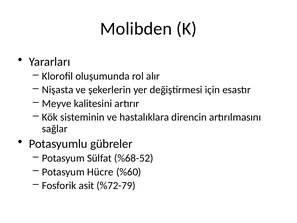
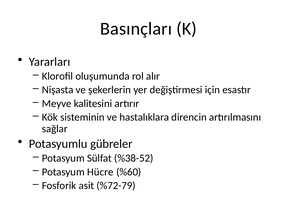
Molibden: Molibden -> Basınçları (136, 29)
%68-52: %68-52 -> %38-52 (134, 158)
